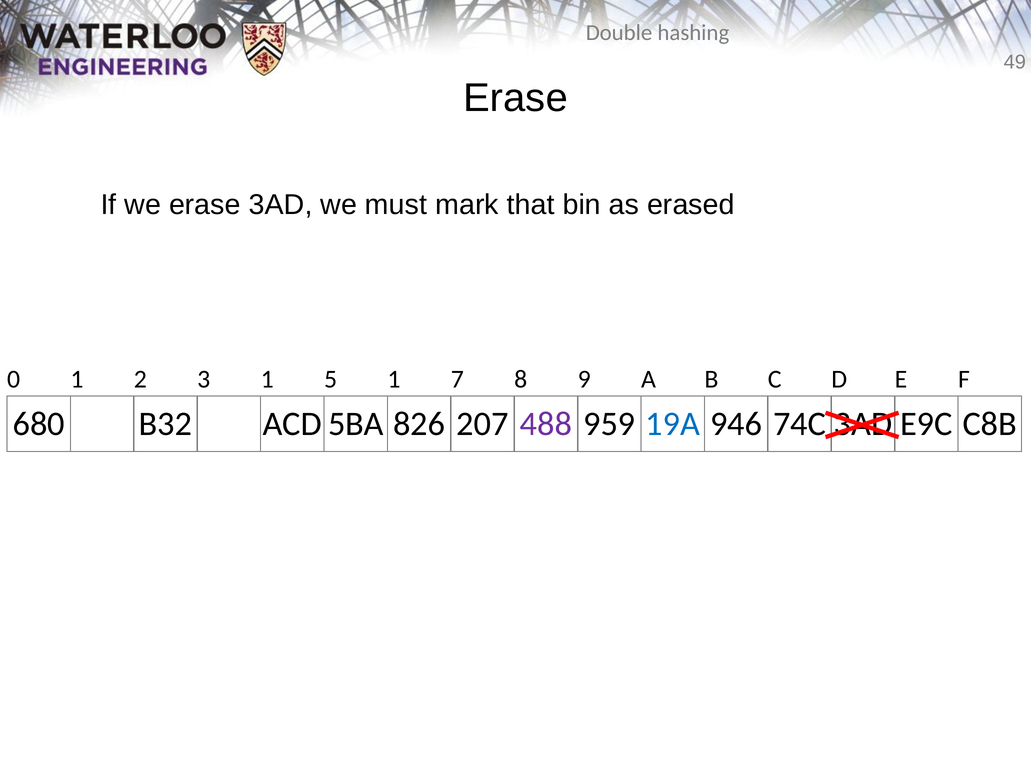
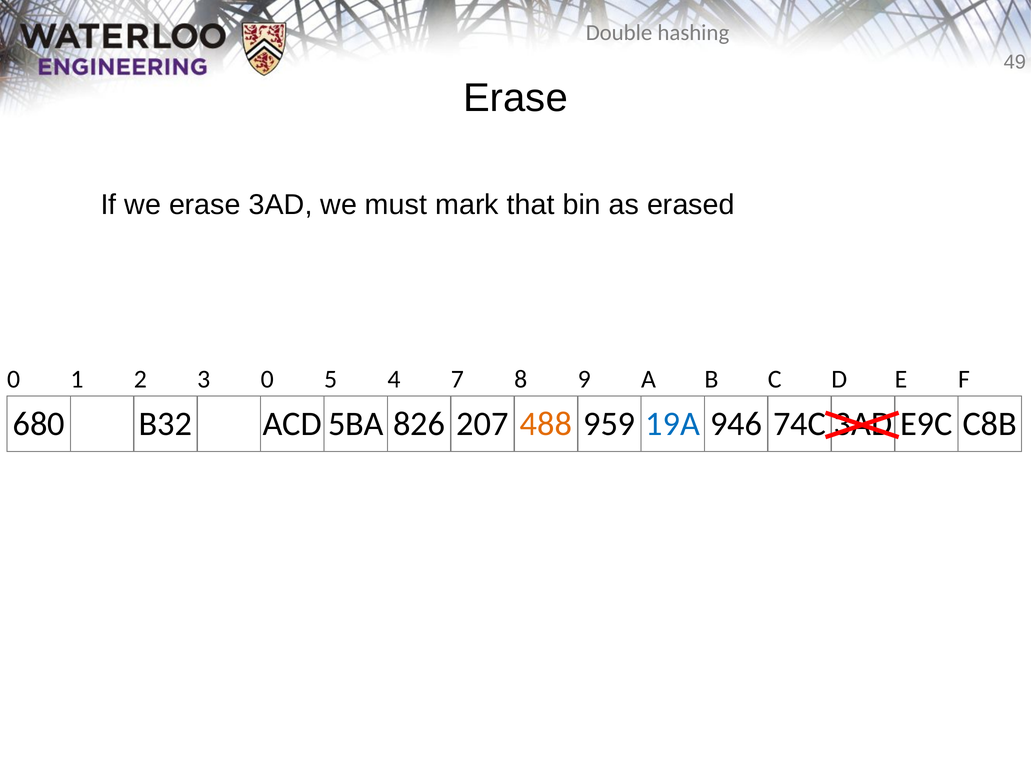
3 1: 1 -> 0 (267, 380)
5 1: 1 -> 4 (394, 380)
488 colour: purple -> orange (546, 424)
